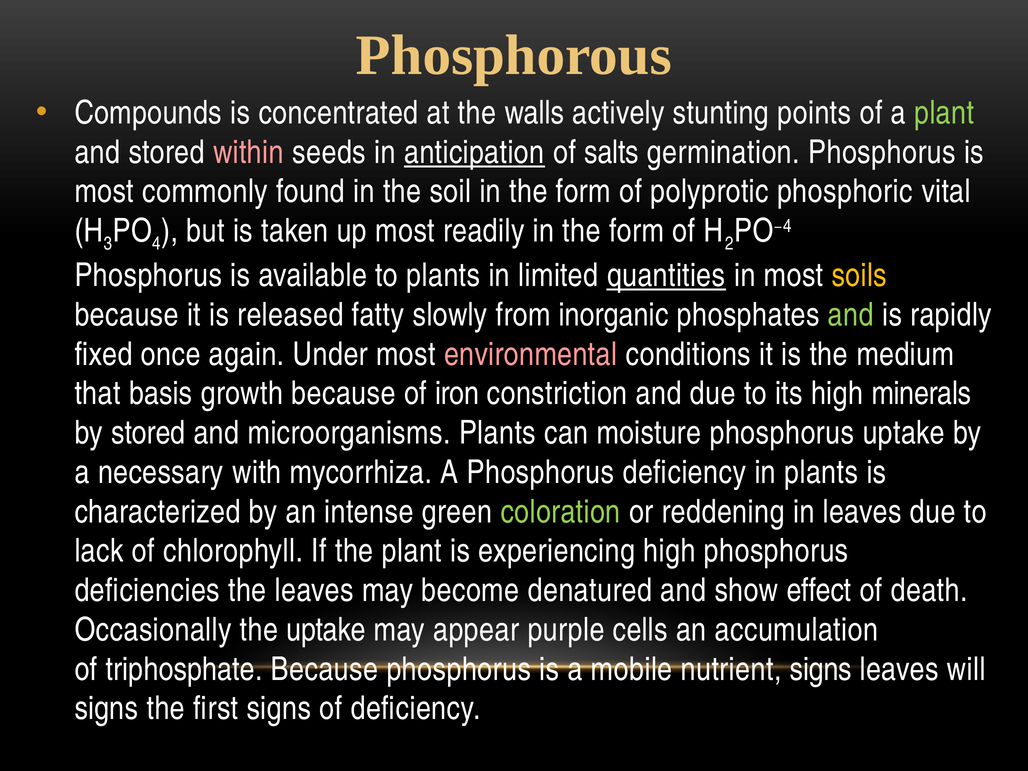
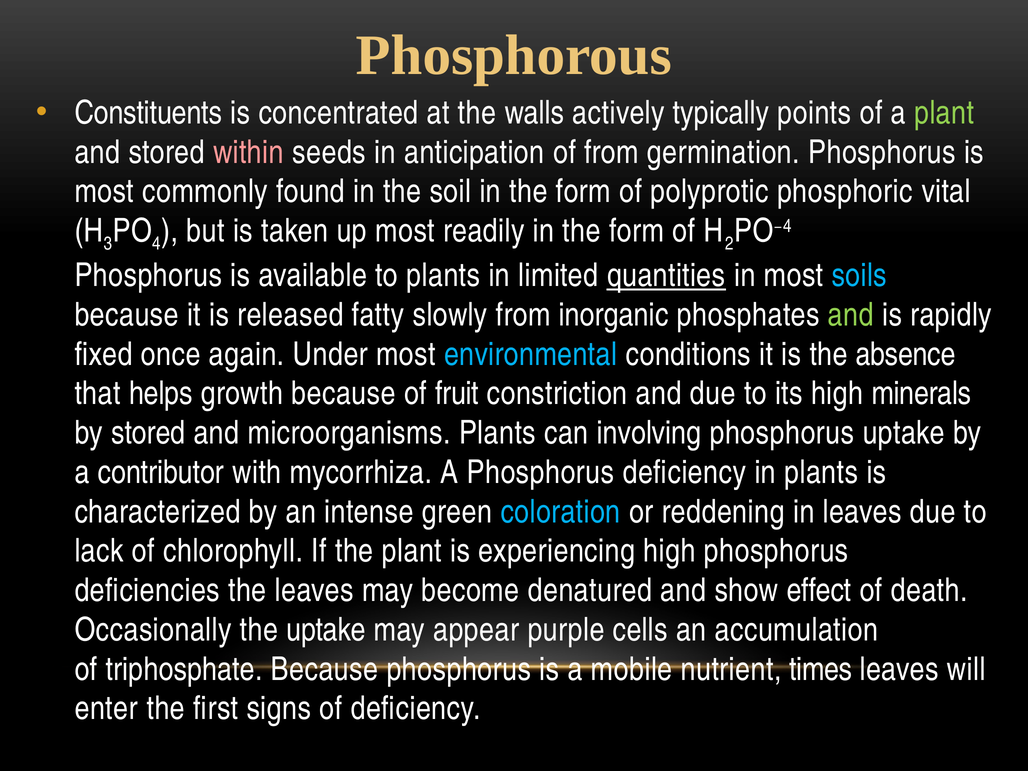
Compounds: Compounds -> Constituents (148, 113)
stunting: stunting -> typically (721, 113)
anticipation underline: present -> none (474, 152)
of salts: salts -> from (611, 152)
soils colour: yellow -> light blue (859, 275)
environmental colour: pink -> light blue (530, 354)
medium: medium -> absence (906, 354)
basis: basis -> helps (161, 394)
iron: iron -> fruit (457, 394)
moisture: moisture -> involving (649, 433)
necessary: necessary -> contributor (161, 472)
coloration colour: light green -> light blue (560, 512)
nutrient signs: signs -> times (821, 669)
signs: signs -> enter (106, 709)
